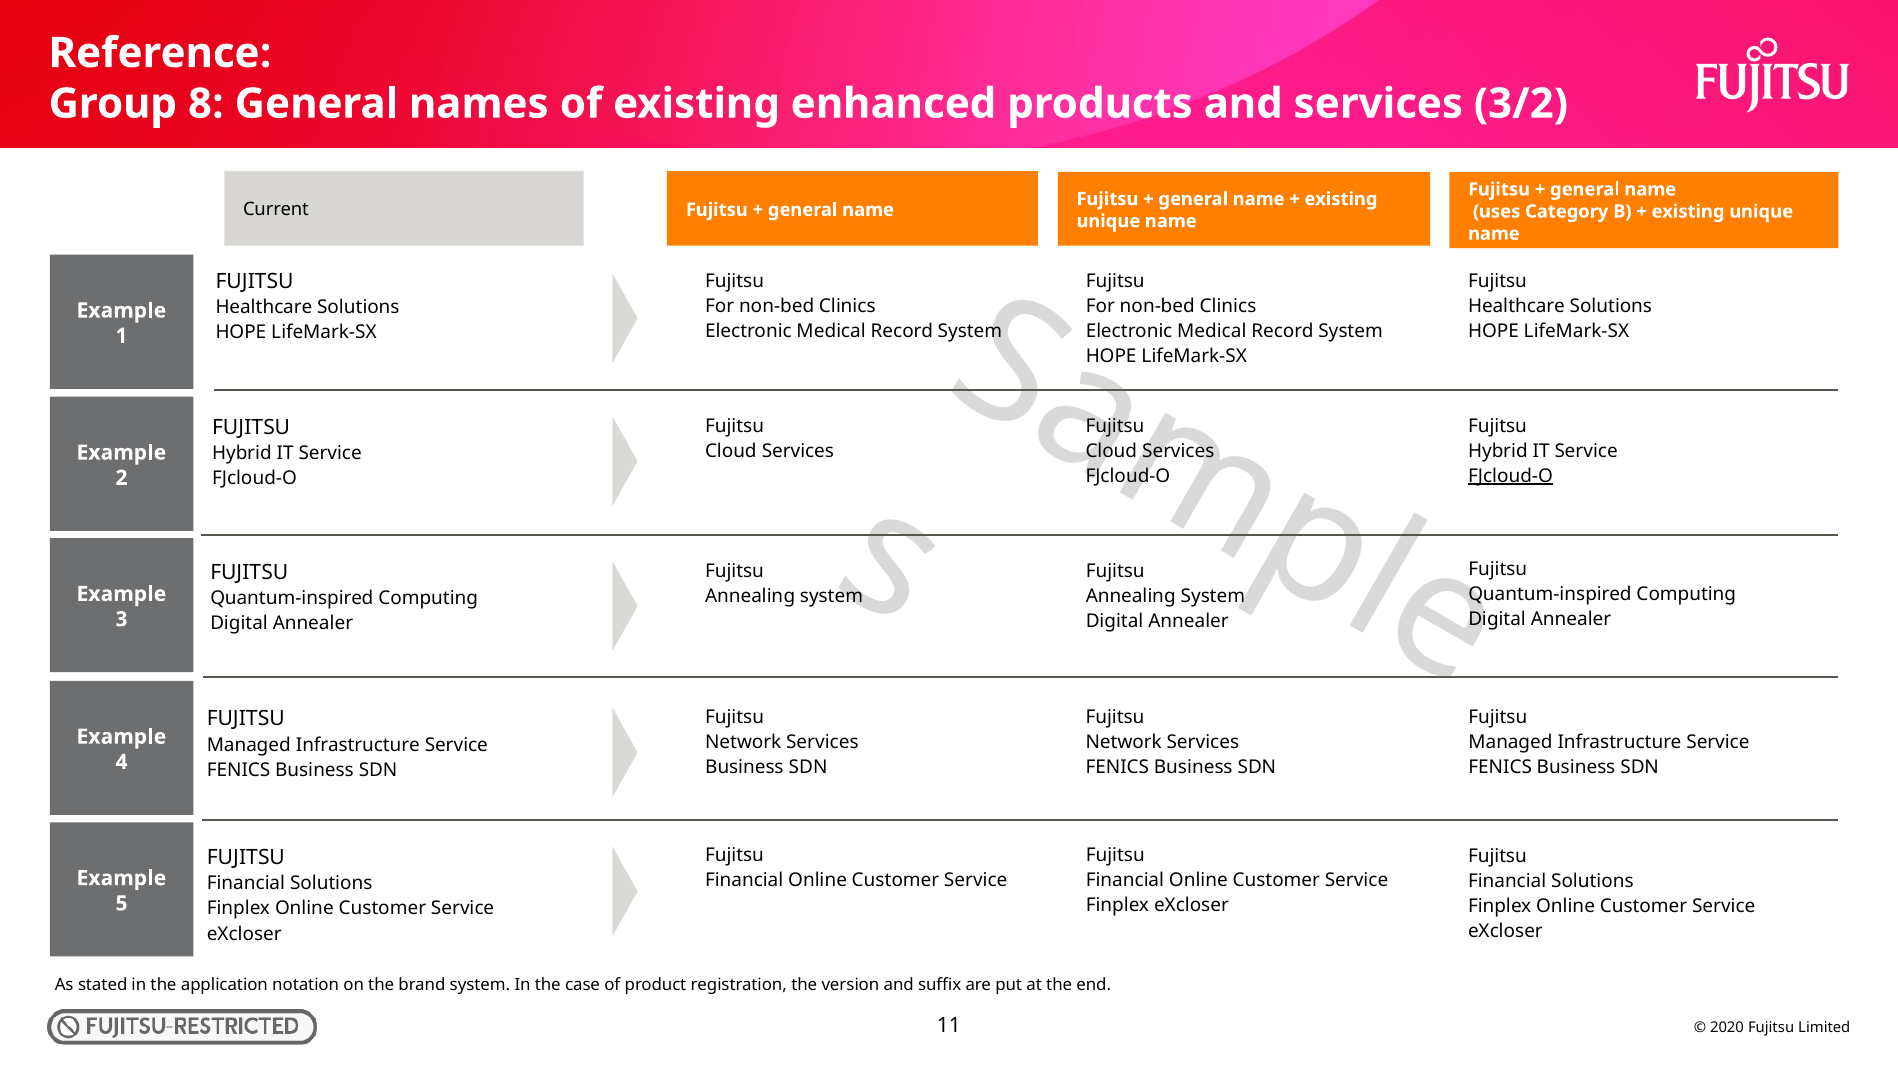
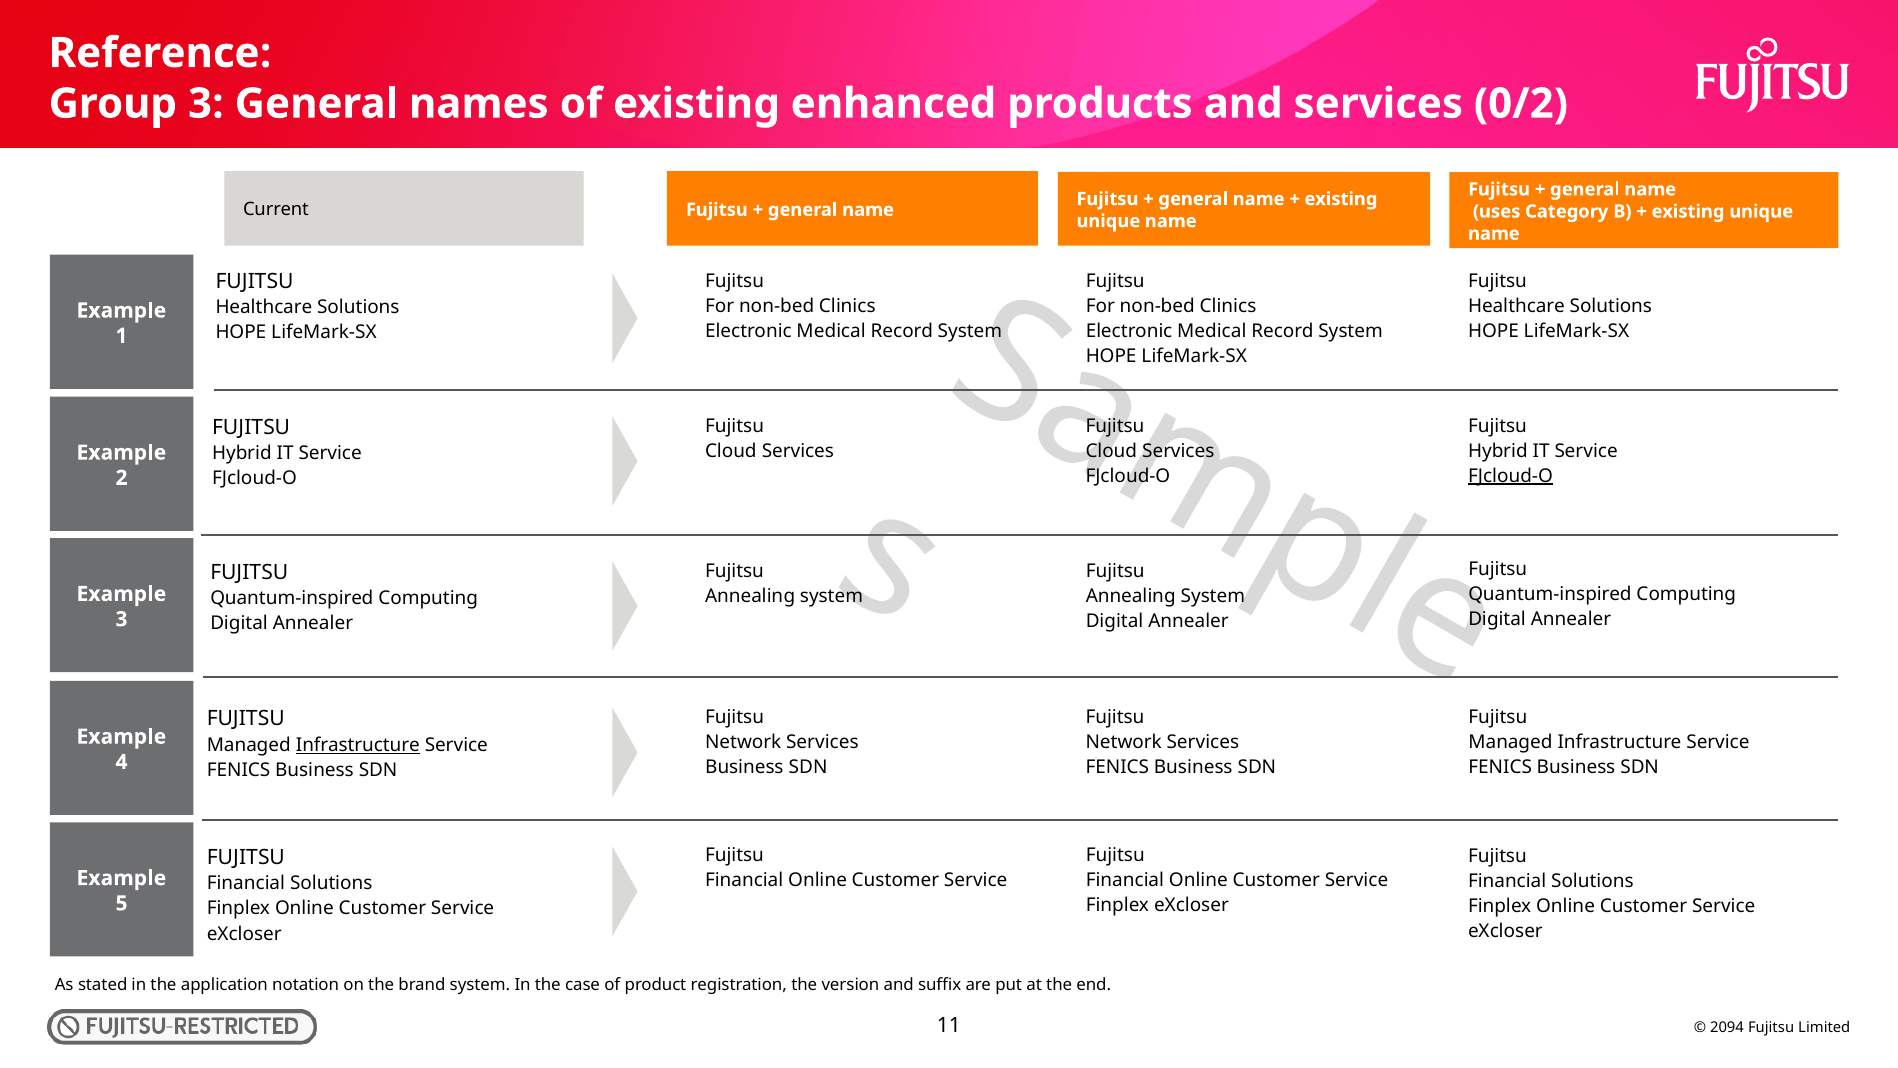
Group 8: 8 -> 3 (206, 104)
3/2: 3/2 -> 0/2 (1521, 104)
Infrastructure underline: none -> present (358, 745)
2020: 2020 -> 2094 (1727, 1027)
